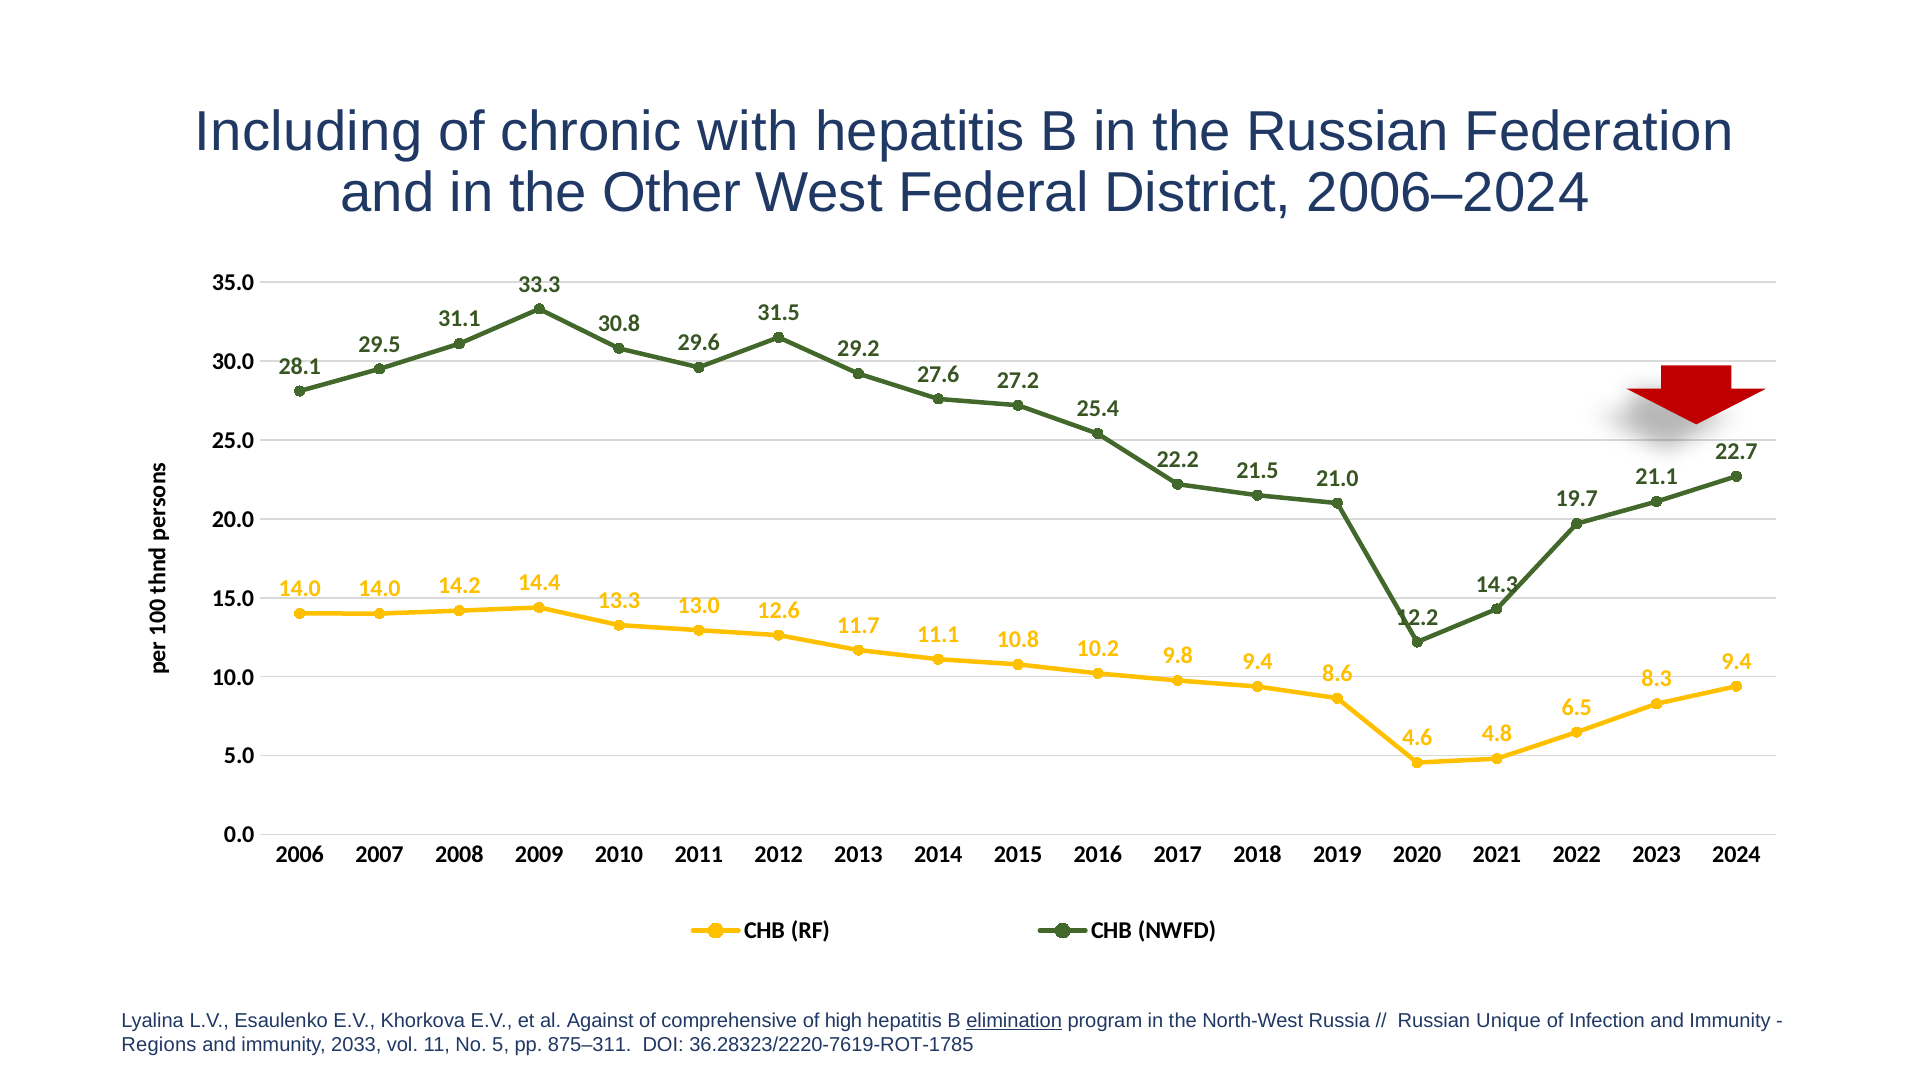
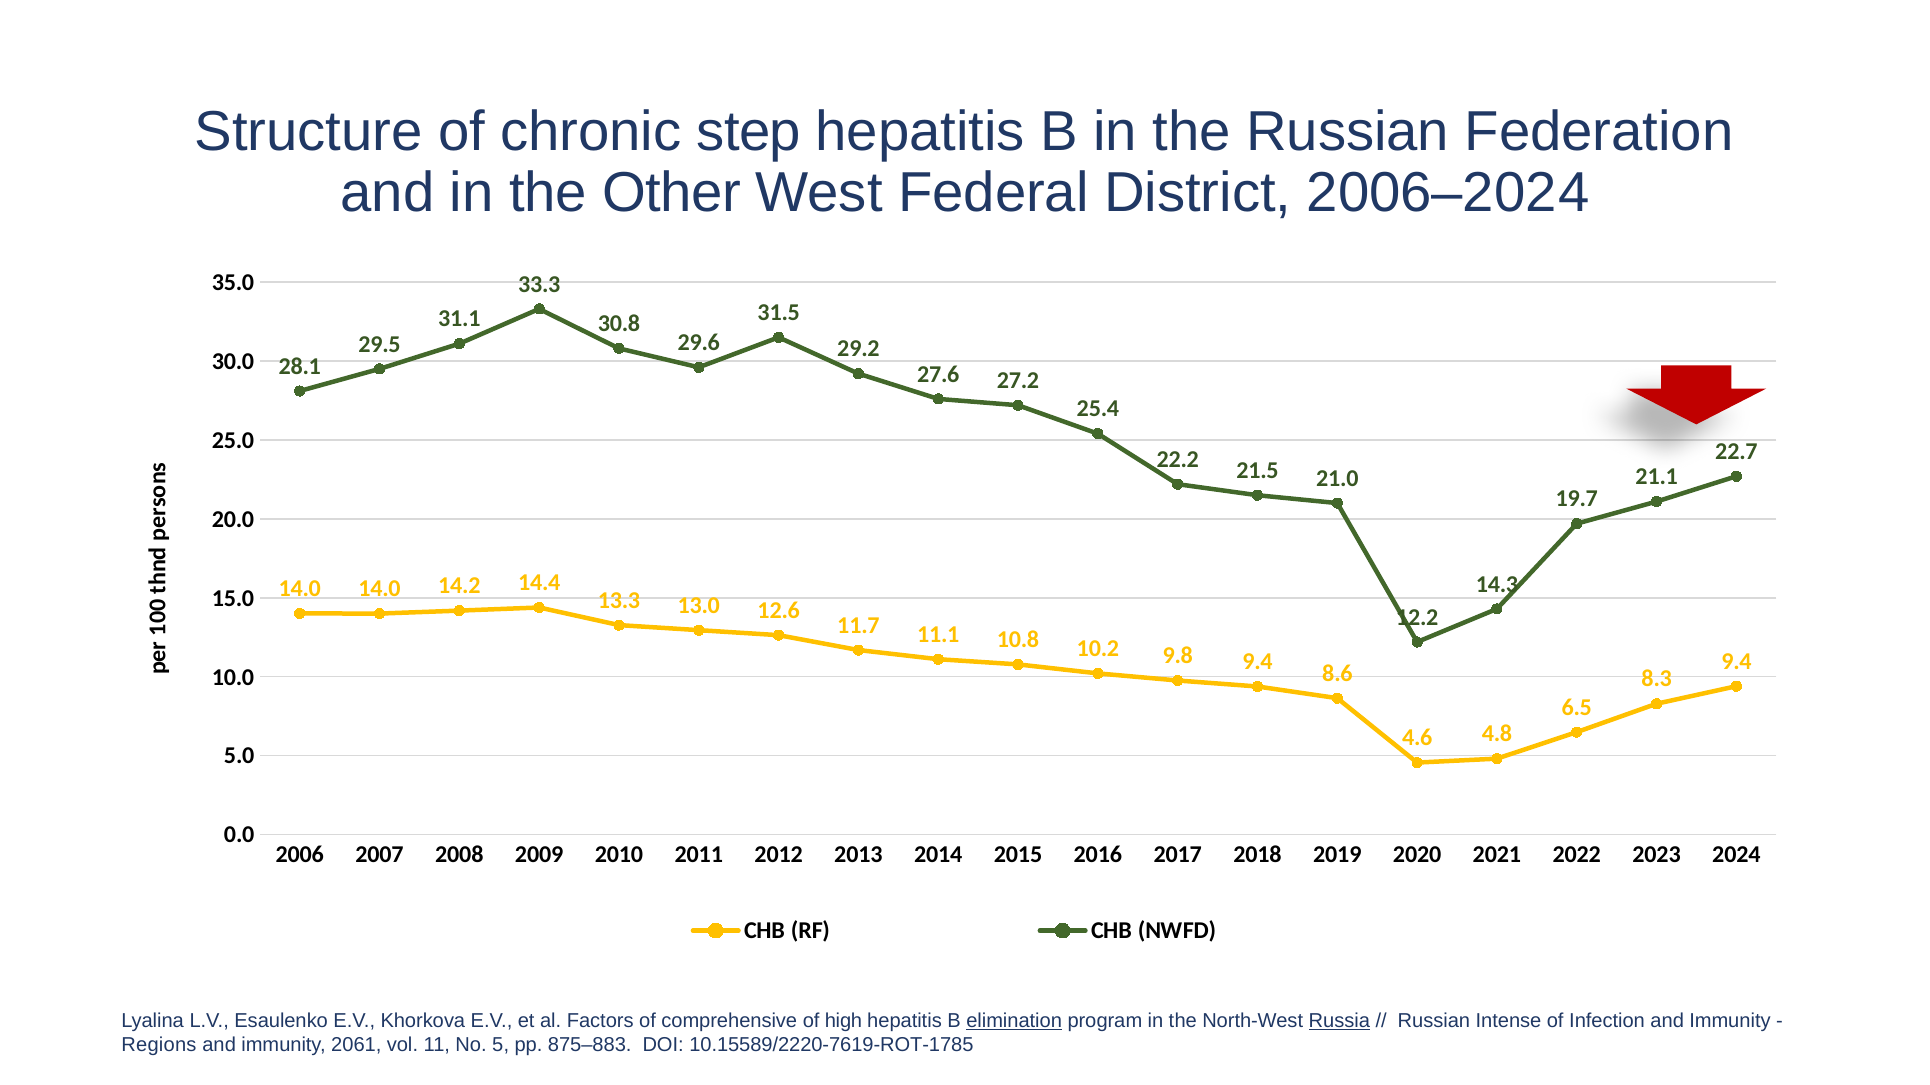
Including: Including -> Structure (309, 132)
with: with -> step (749, 132)
Against: Against -> Factors (600, 1022)
Russia underline: none -> present (1339, 1022)
Unique: Unique -> Intense (1509, 1022)
2033: 2033 -> 2061 (356, 1046)
875–311: 875–311 -> 875–883 (590, 1046)
36.28323/2220-7619-ROT-1785: 36.28323/2220-7619-ROT-1785 -> 10.15589/2220-7619-ROT-1785 (831, 1046)
